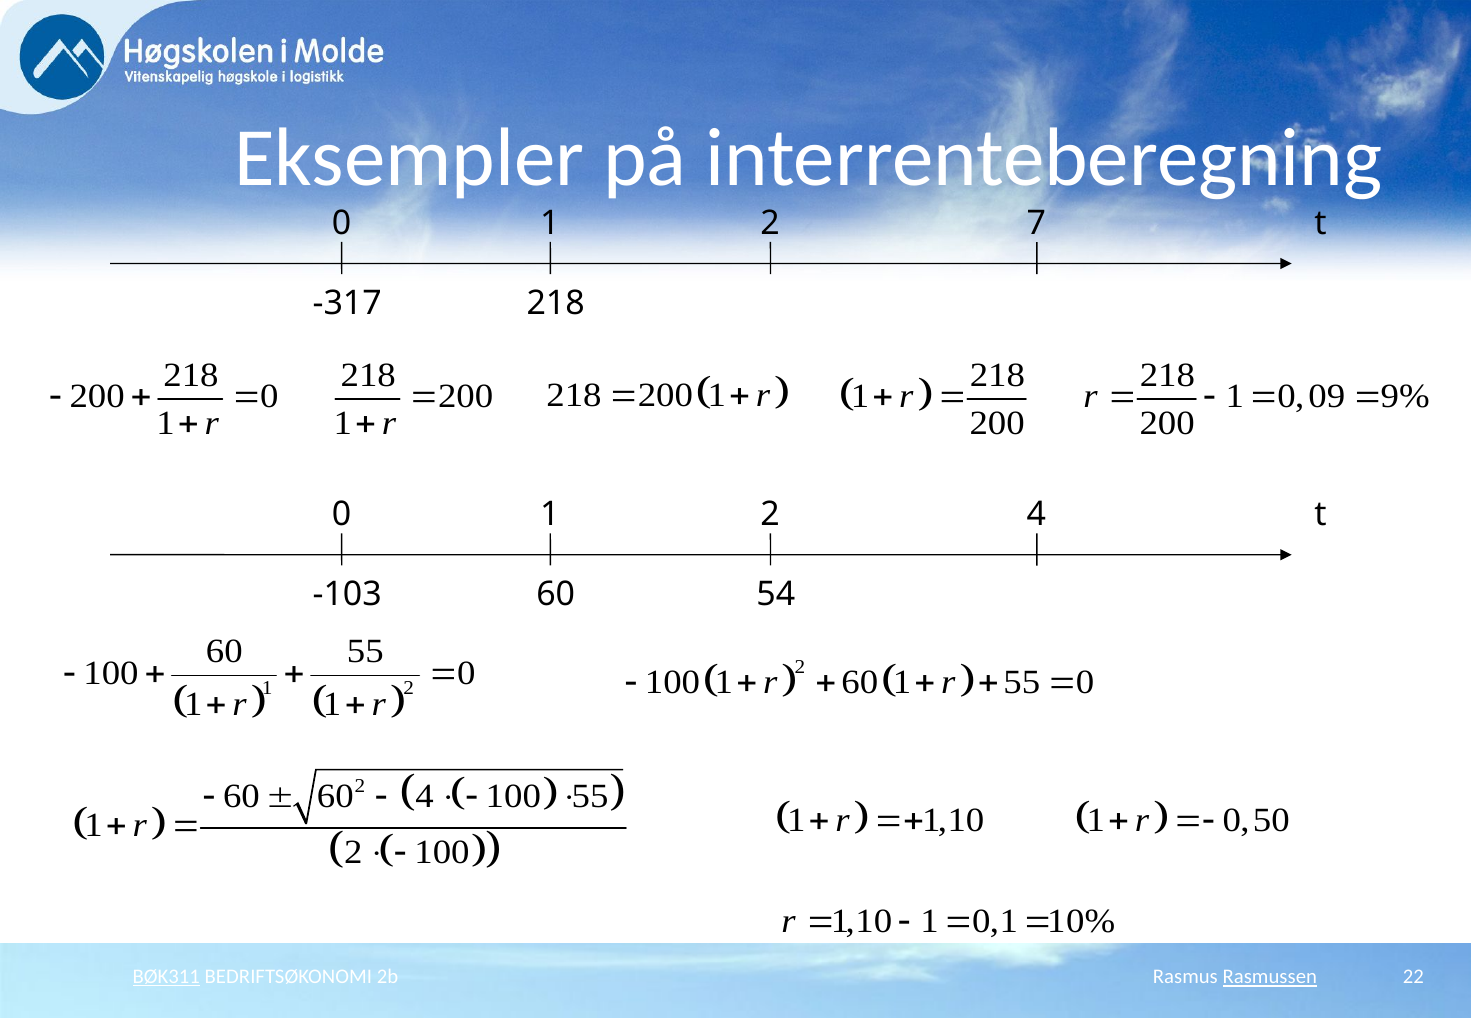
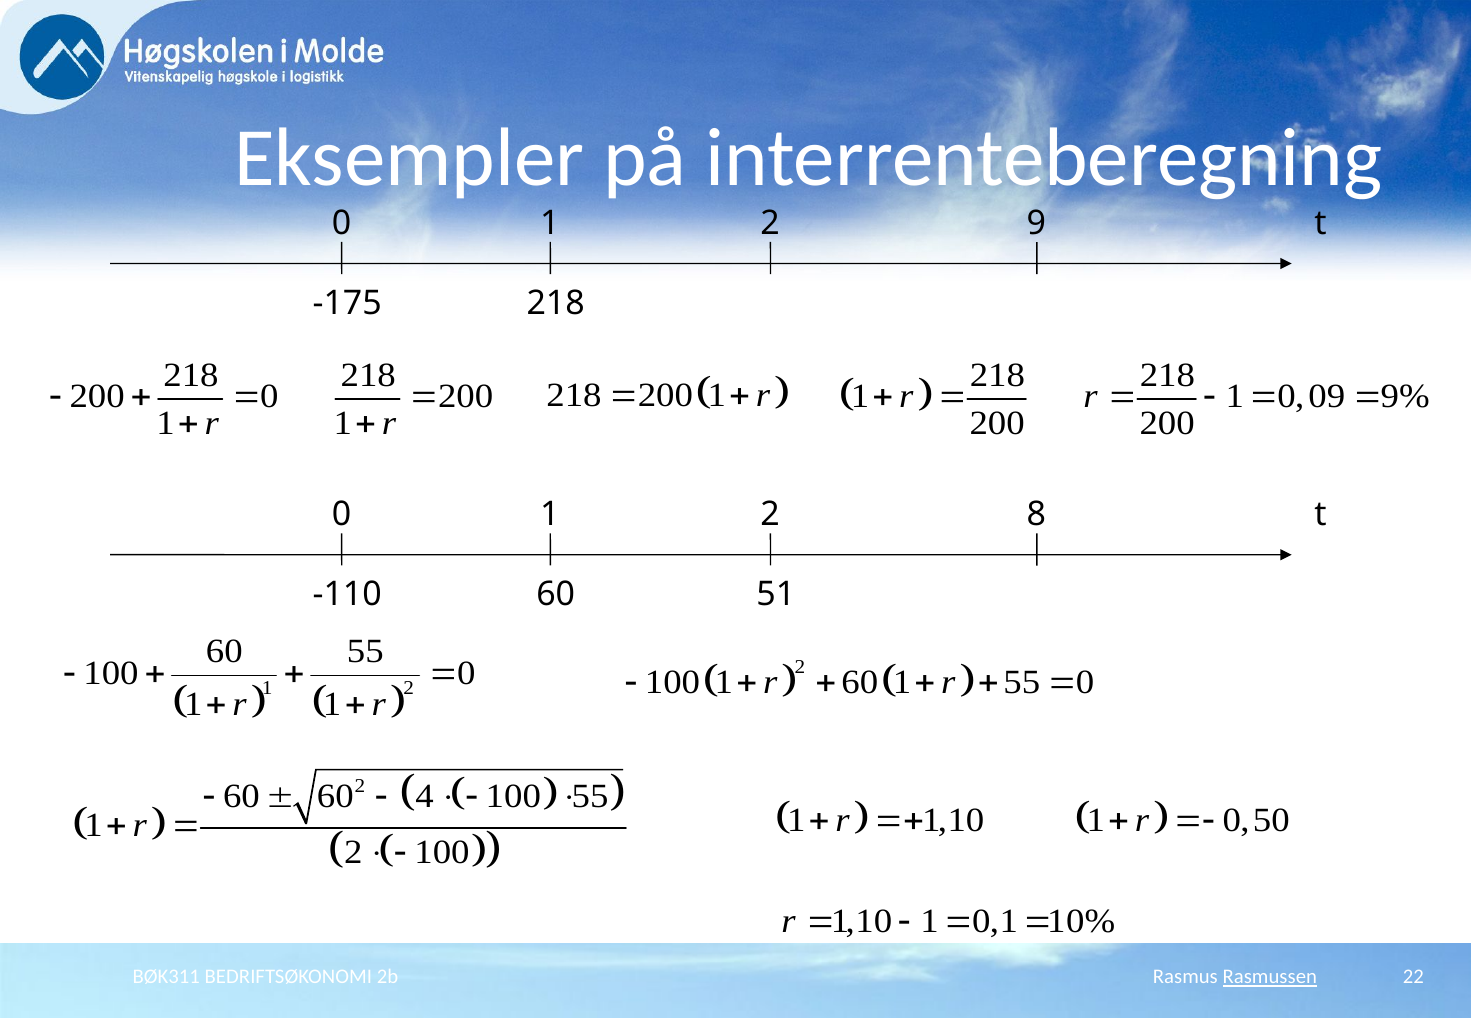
7: 7 -> 9 (1036, 223)
-317: -317 -> -175 (347, 303)
2 4: 4 -> 8 (1036, 514)
54: 54 -> 51 (776, 595)
-103: -103 -> -110 (347, 595)
BØK311 underline: present -> none (166, 977)
